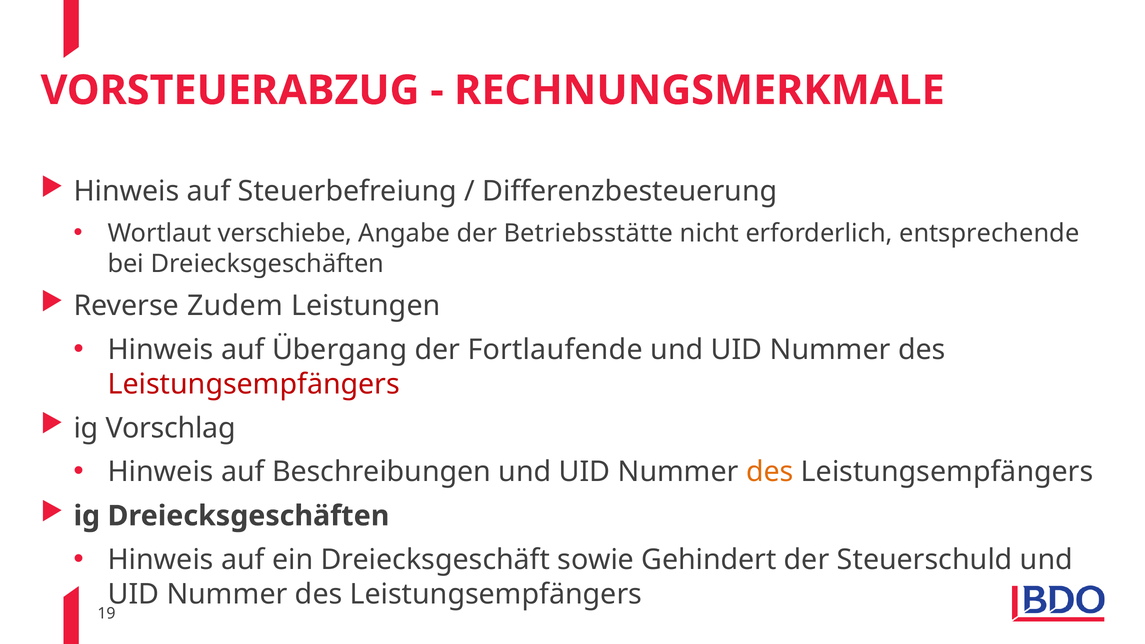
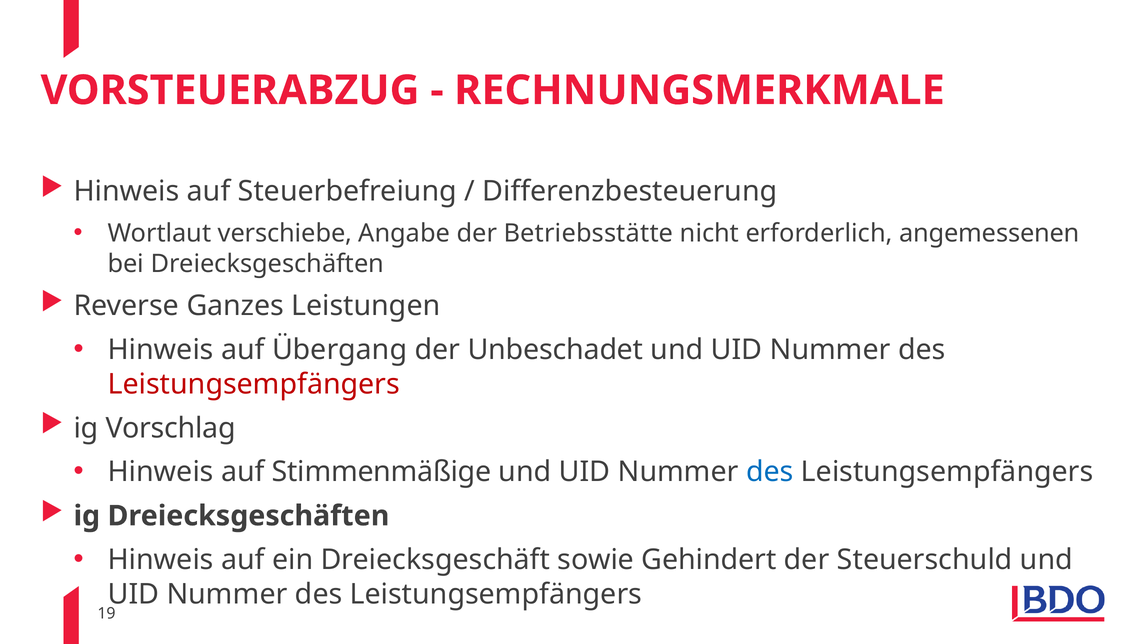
entsprechende: entsprechende -> angemessenen (989, 233)
Zudem: Zudem -> Ganzes (235, 306)
Fortlaufende: Fortlaufende -> Unbeschadet (555, 350)
Beschreibungen: Beschreibungen -> Stimmenmäßige (382, 472)
des colour: orange -> blue (770, 472)
